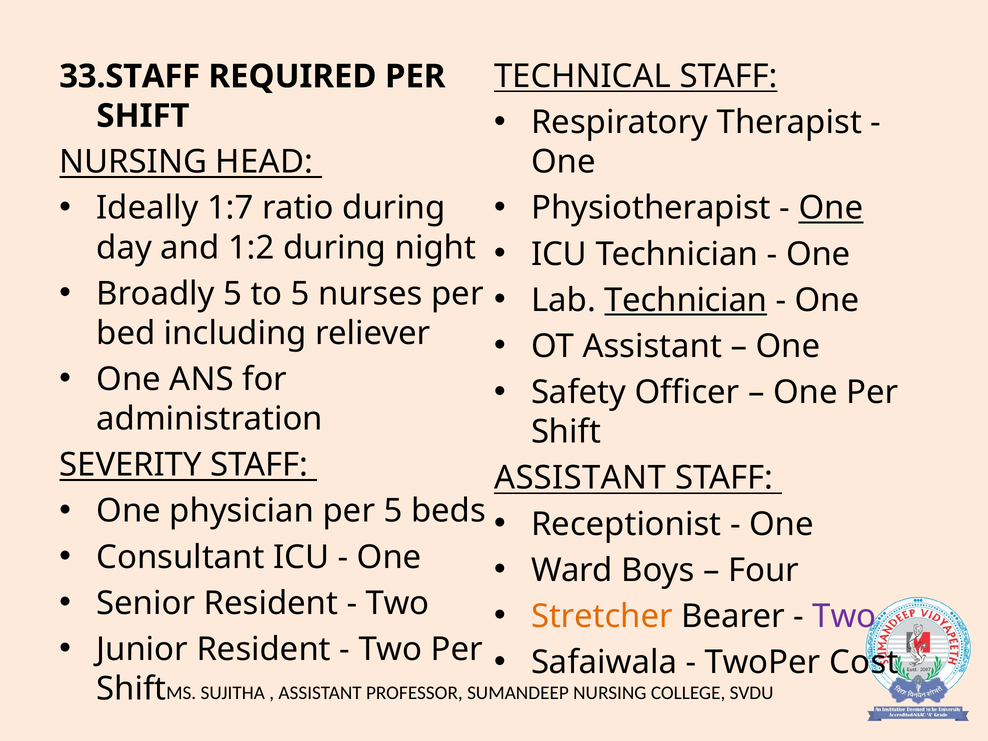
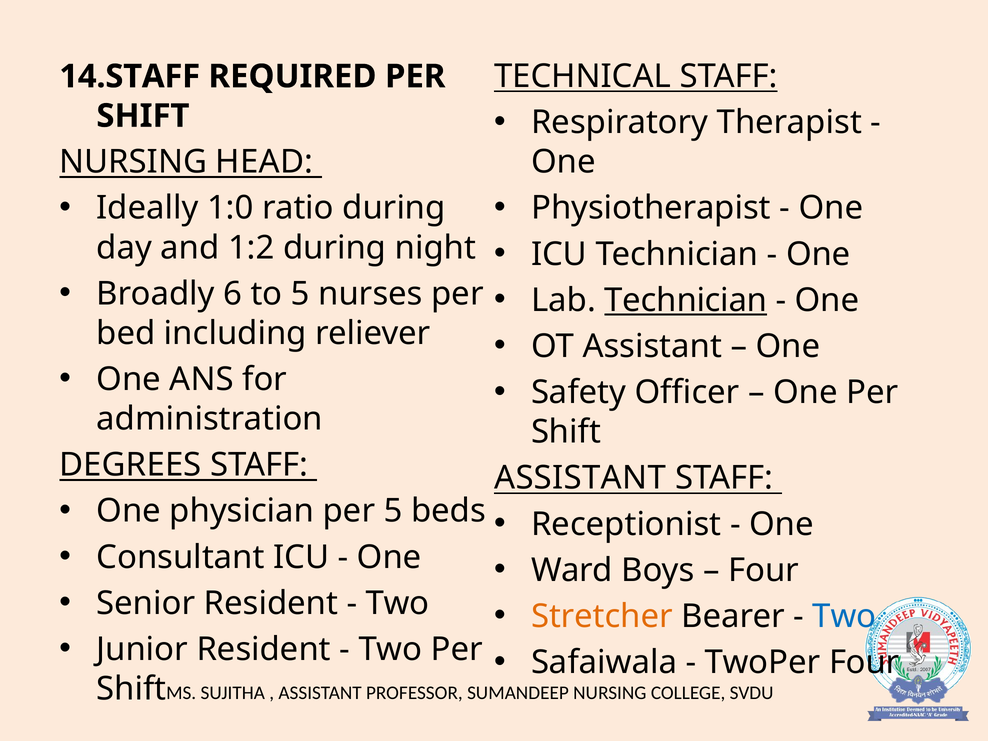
33.STAFF: 33.STAFF -> 14.STAFF (130, 76)
1:7: 1:7 -> 1:0 (230, 208)
One underline: present -> none (831, 208)
Broadly 5: 5 -> 6 (233, 294)
SEVERITY: SEVERITY -> DEGREES (130, 465)
Two colour: purple -> blue (844, 616)
TwoPer Cost: Cost -> Four (864, 662)
